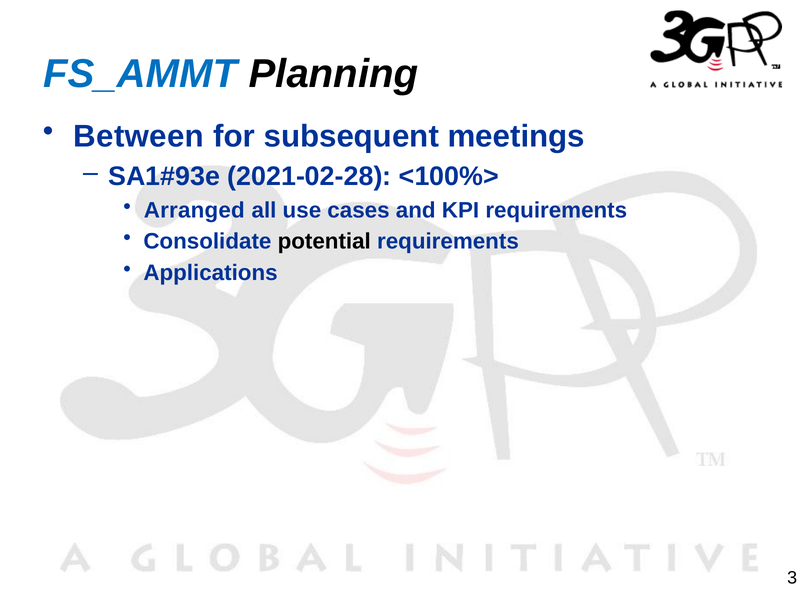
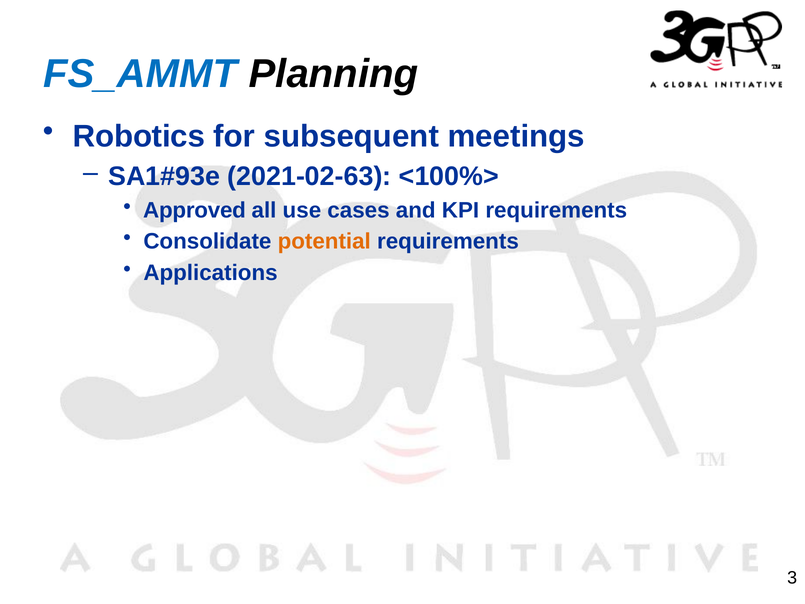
Between: Between -> Robotics (139, 137)
2021‑02‑28: 2021‑02‑28 -> 2021‑02‑63 (309, 176)
Arranged: Arranged -> Approved (194, 210)
potential colour: black -> orange (324, 241)
